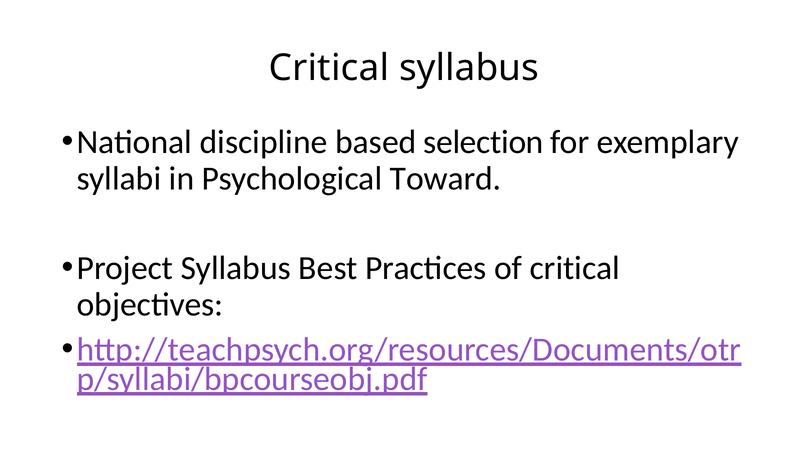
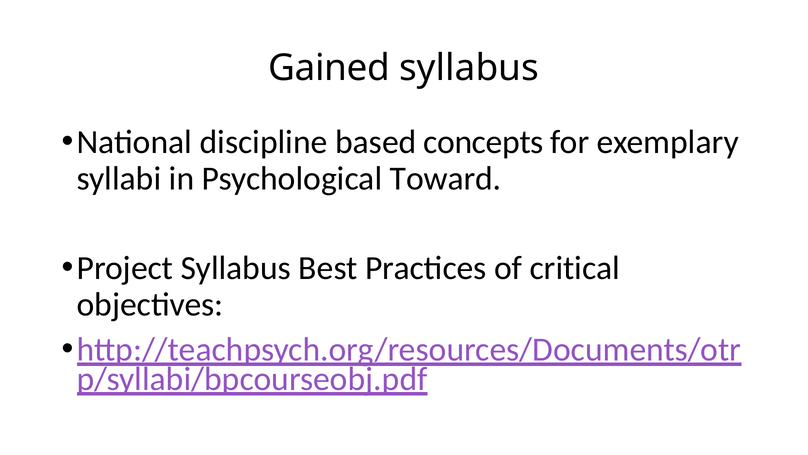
Critical: Critical -> Gained (329, 68)
selection: selection -> concepts (483, 142)
